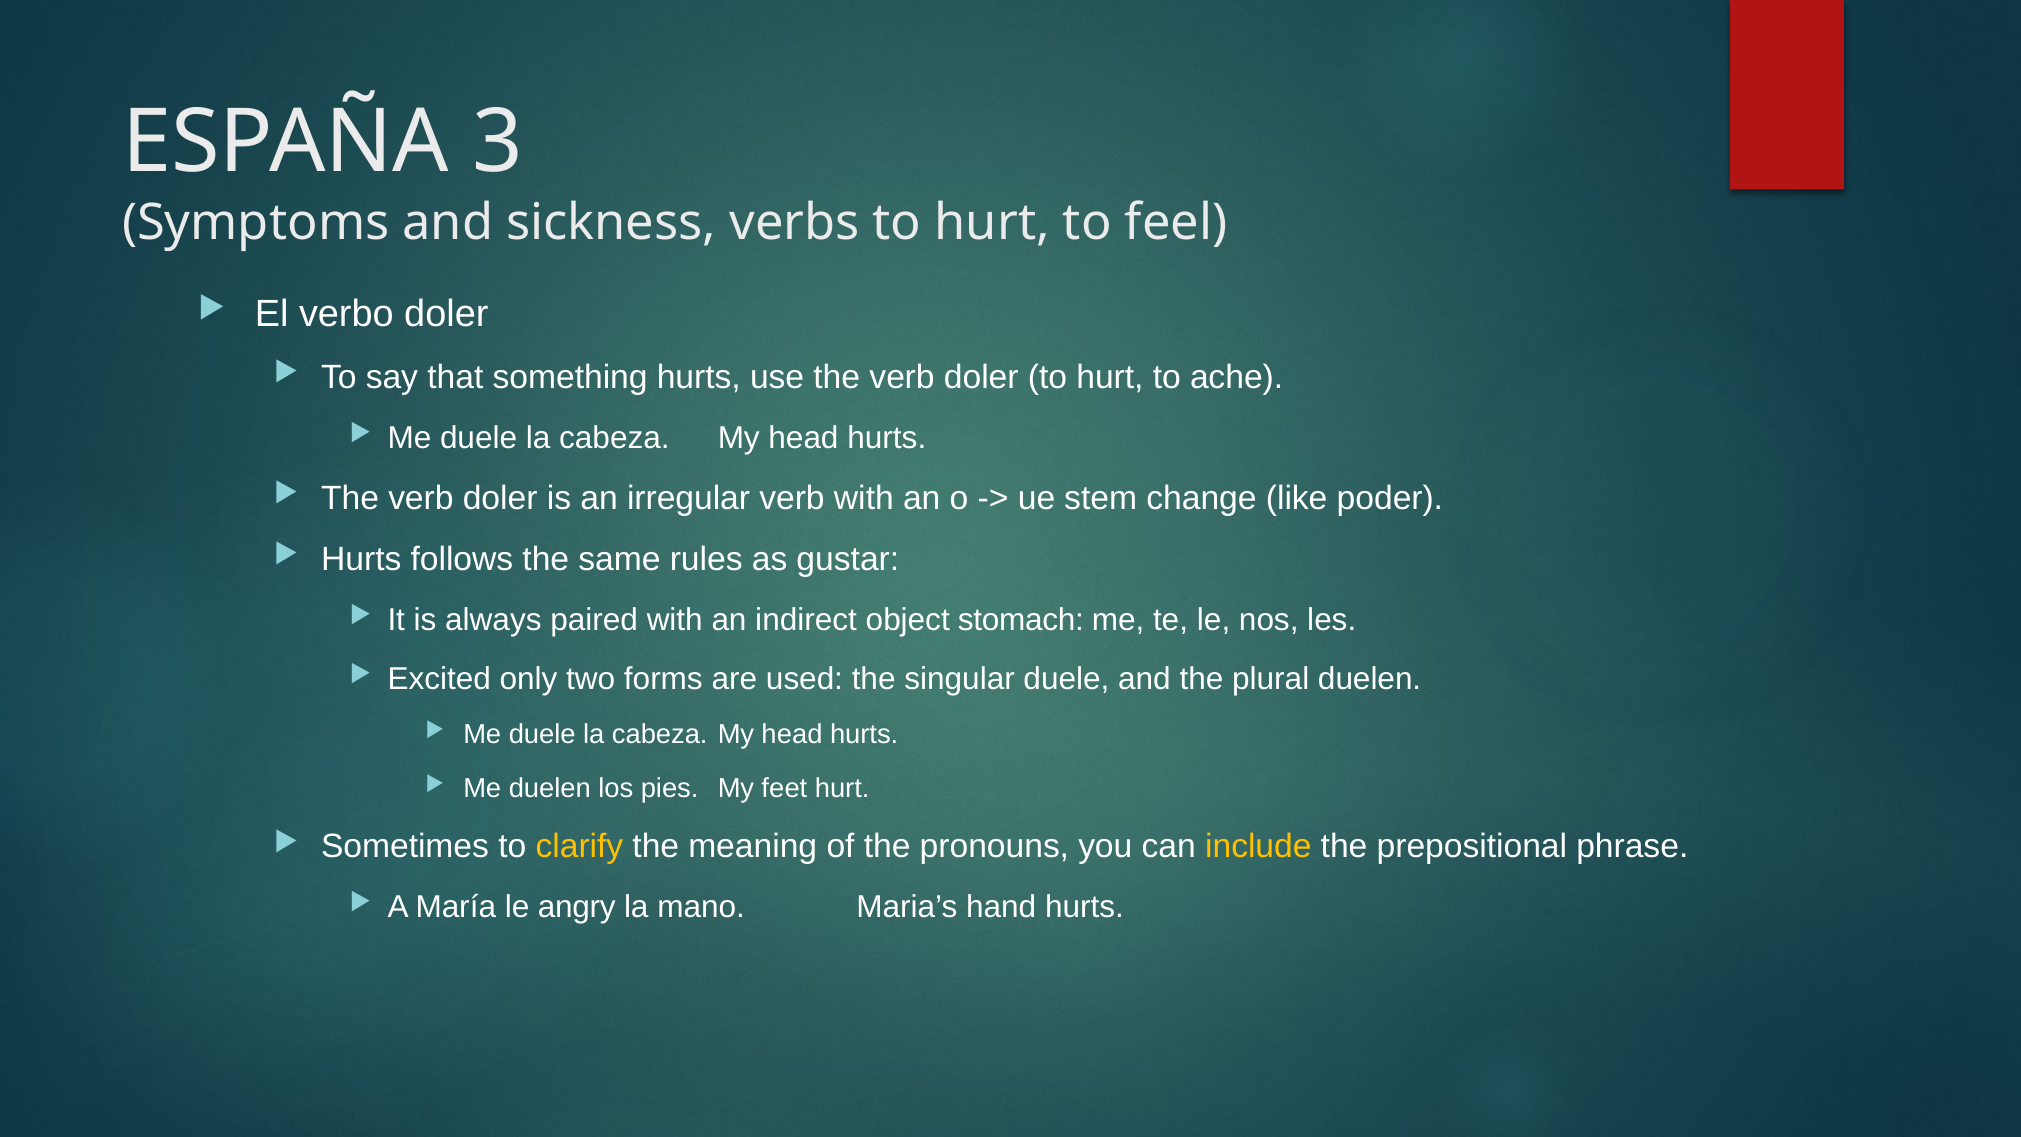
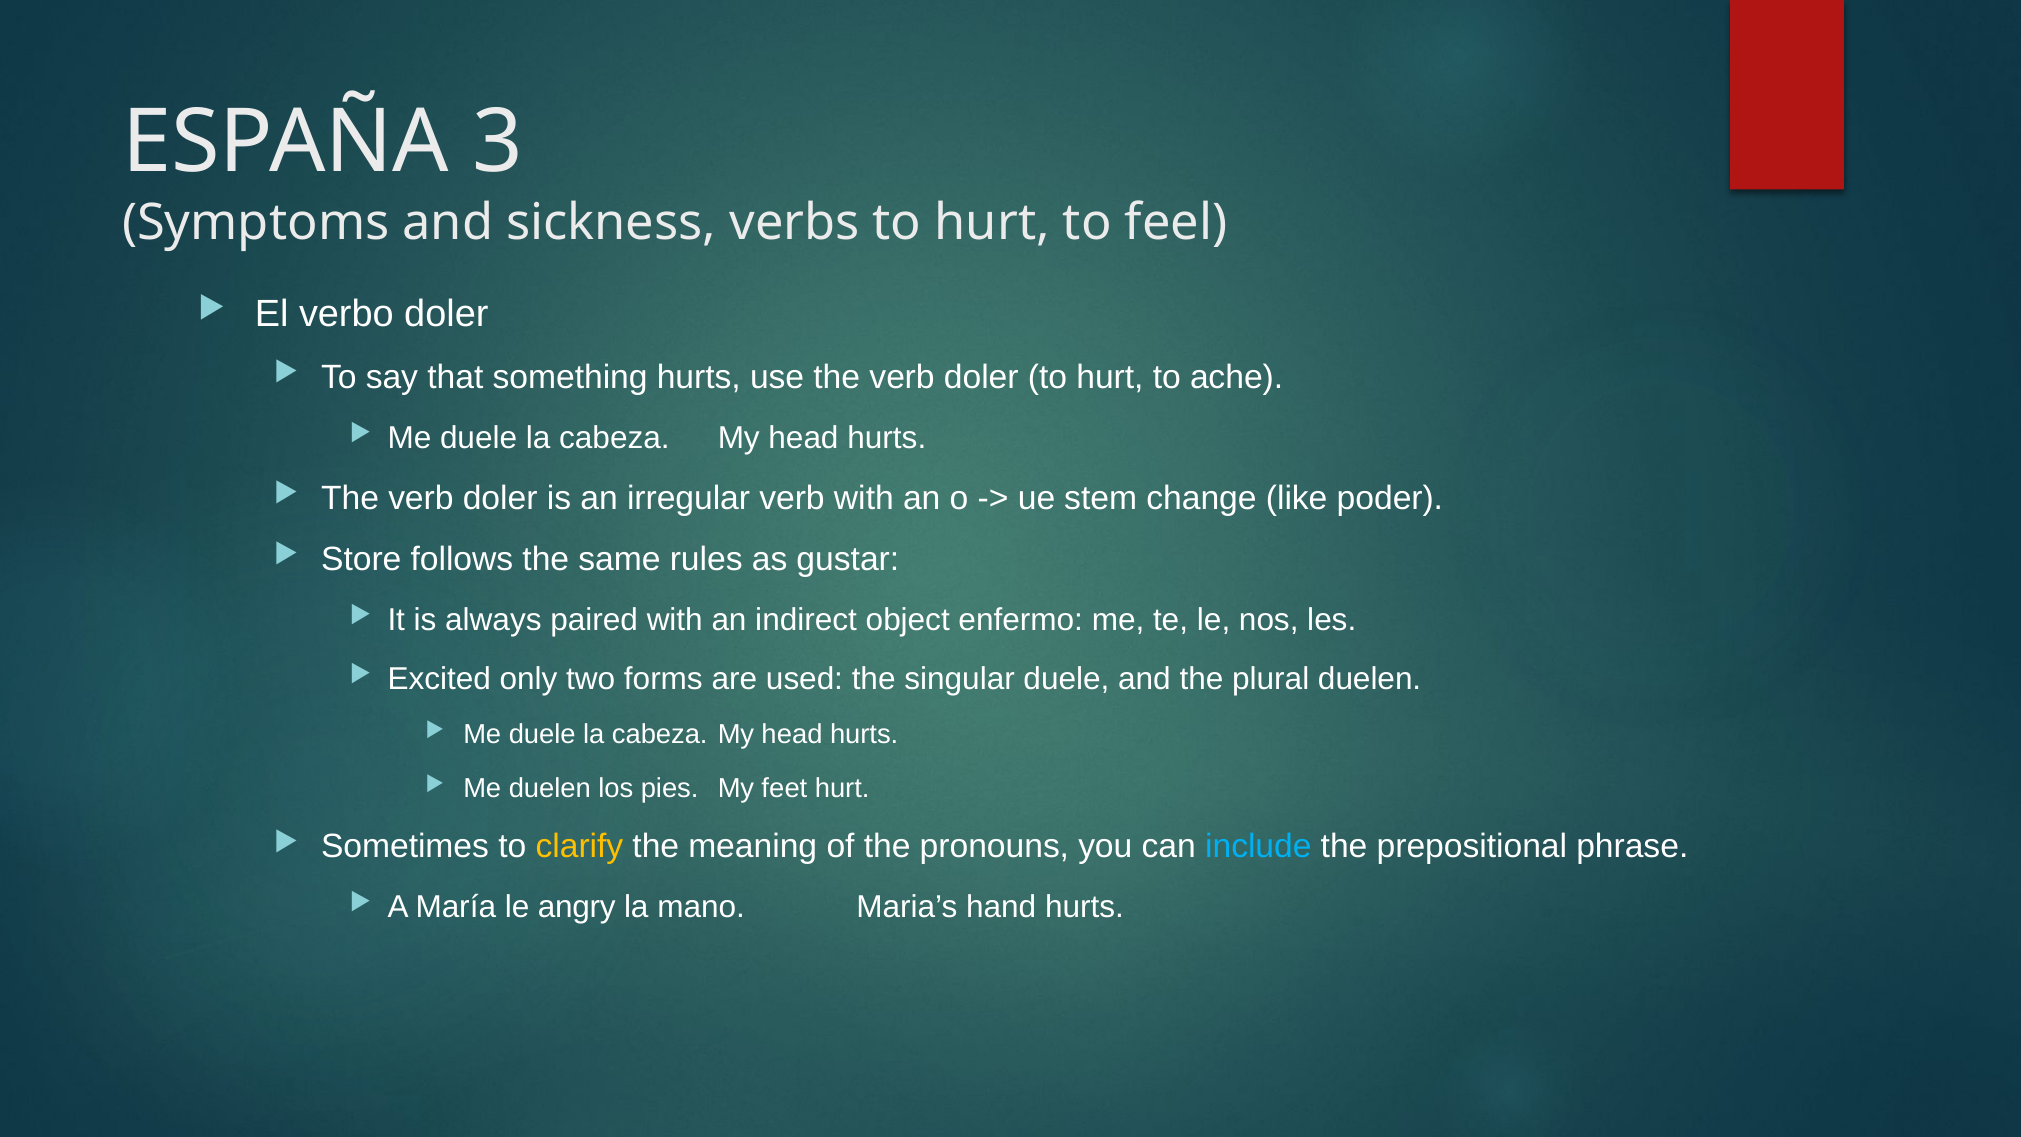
Hurts: Hurts -> Store (361, 559)
stomach: stomach -> enfermo (1021, 620)
include colour: yellow -> light blue (1258, 847)
